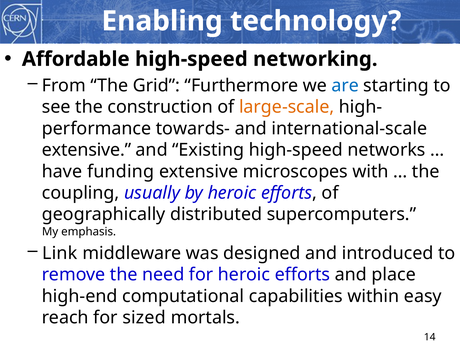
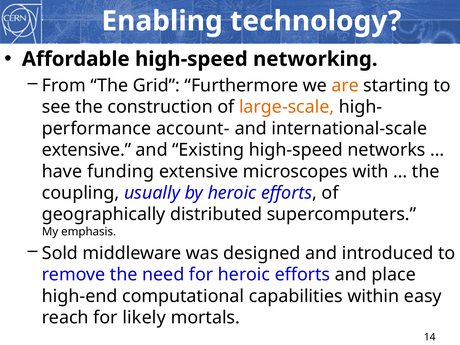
are colour: blue -> orange (345, 86)
towards-: towards- -> account- (193, 128)
Link: Link -> Sold (60, 253)
sized: sized -> likely (144, 318)
